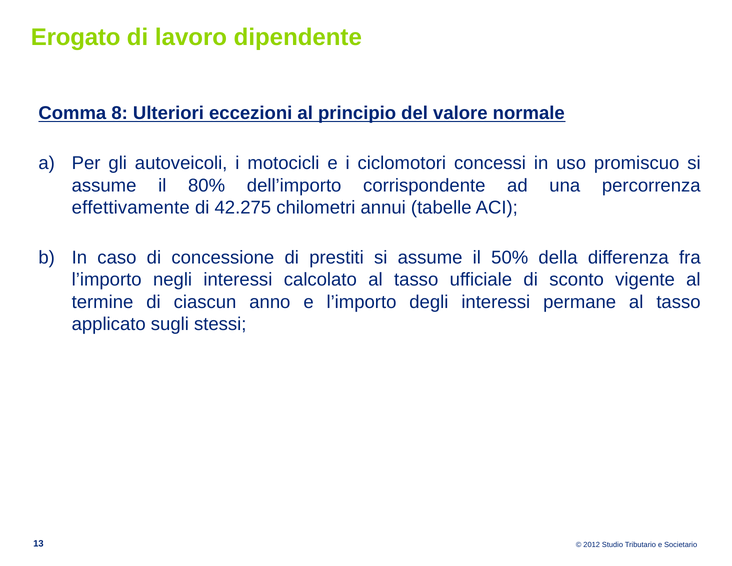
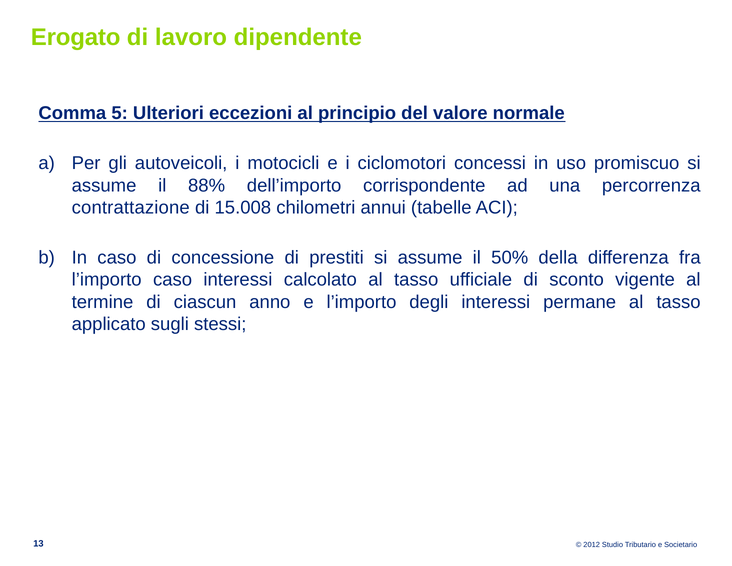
8: 8 -> 5 (120, 113)
80%: 80% -> 88% (207, 185)
effettivamente: effettivamente -> contrattazione (131, 208)
42.275: 42.275 -> 15.008 (243, 208)
l’importo negli: negli -> caso (173, 280)
